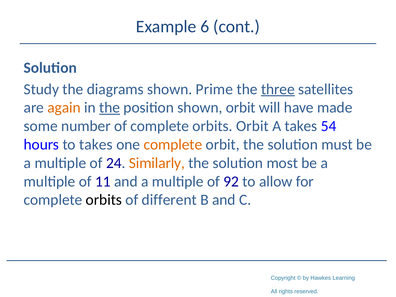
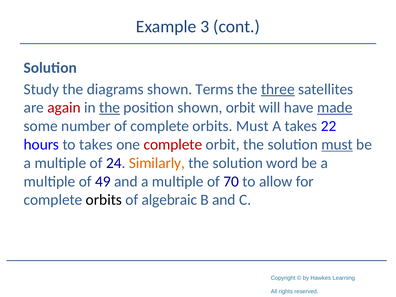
6: 6 -> 3 (205, 27)
Prime: Prime -> Terms (215, 89)
again colour: orange -> red (64, 108)
made underline: none -> present (335, 108)
orbits Orbit: Orbit -> Must (252, 126)
54: 54 -> 22 (329, 126)
complete colour: orange -> red (173, 145)
must underline: none -> present (337, 145)
most: most -> word (282, 163)
11: 11 -> 49 (103, 181)
92: 92 -> 70 (231, 181)
different: different -> algebraic (169, 200)
